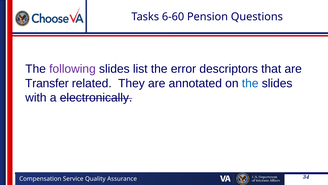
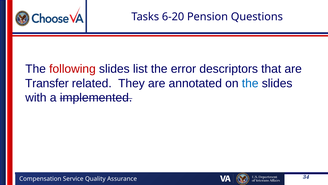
6-60: 6-60 -> 6-20 (173, 17)
following colour: purple -> red (72, 69)
electronically: electronically -> implemented (96, 97)
